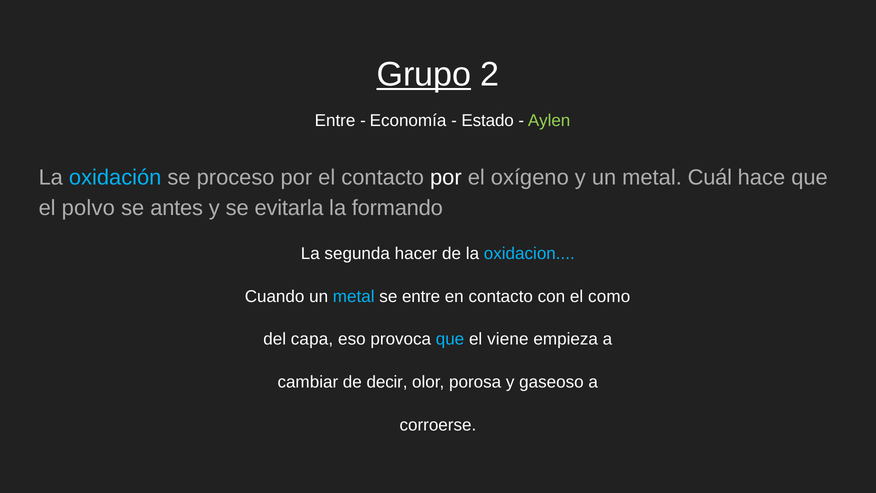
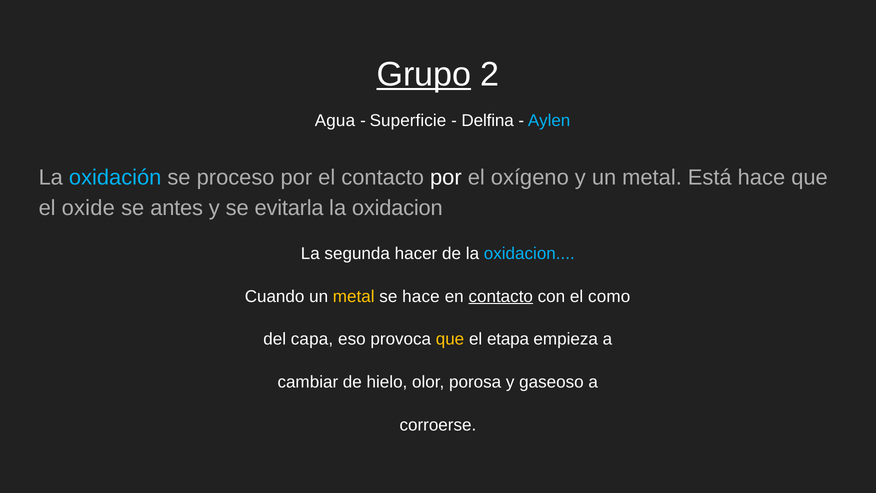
Entre: Entre -> Agua (335, 121)
Economía: Economía -> Superficie (408, 121)
Estado: Estado -> Delfina (488, 121)
Aylen colour: light green -> light blue (549, 121)
Cuál: Cuál -> Está (710, 178)
polvo: polvo -> oxide (88, 208)
formando: formando -> oxidacion (397, 208)
metal colour: light blue -> yellow (354, 296)
se entre: entre -> hace (421, 296)
contacto underline: none -> present (501, 296)
que colour: light blue -> yellow (450, 339)
viene: viene -> etapa (508, 339)
decir: decir -> hielo (387, 382)
